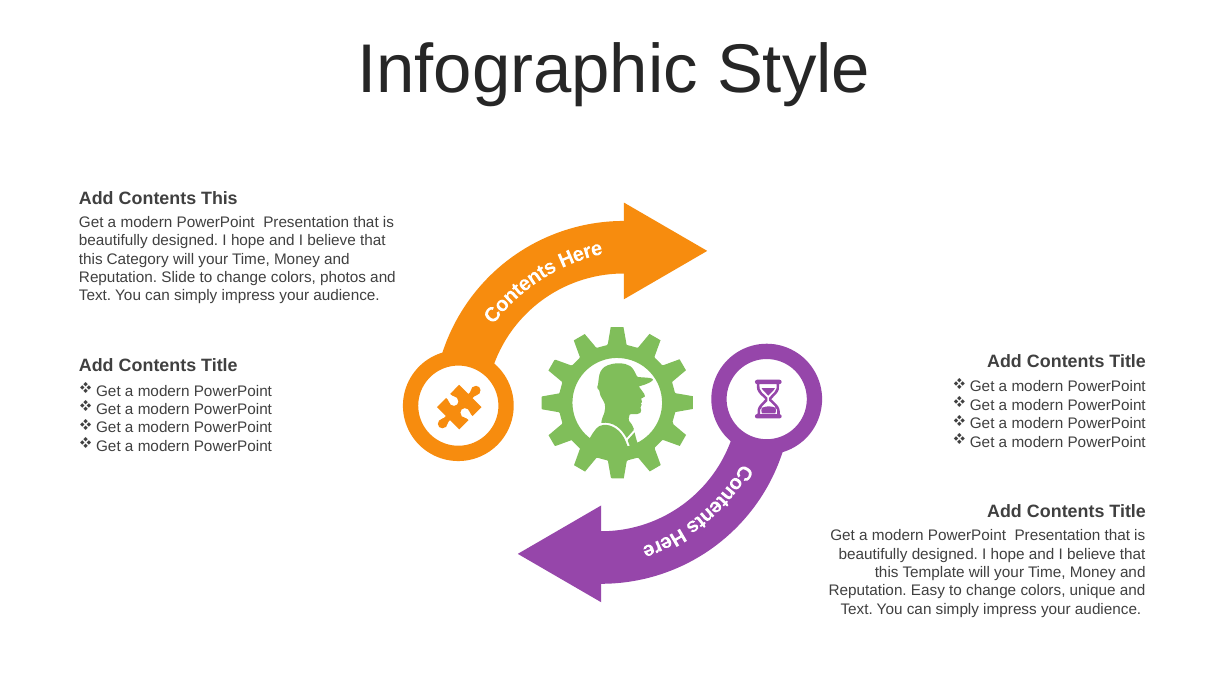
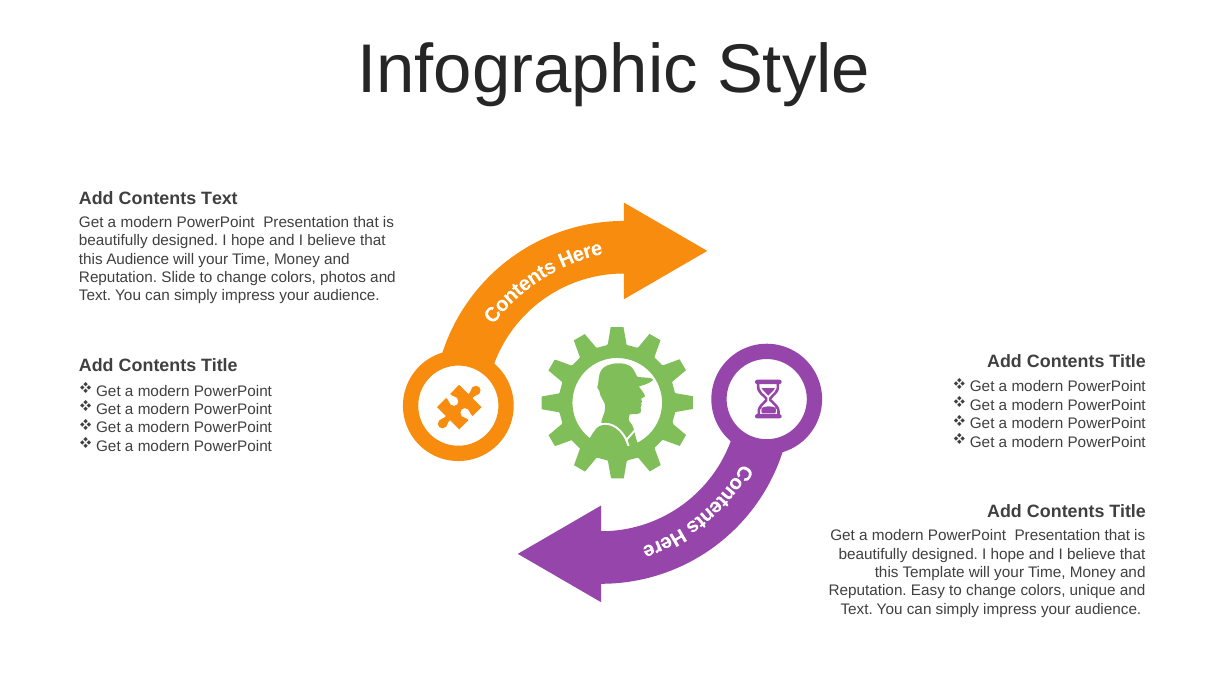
Contents This: This -> Text (219, 199)
this Category: Category -> Audience (138, 259)
